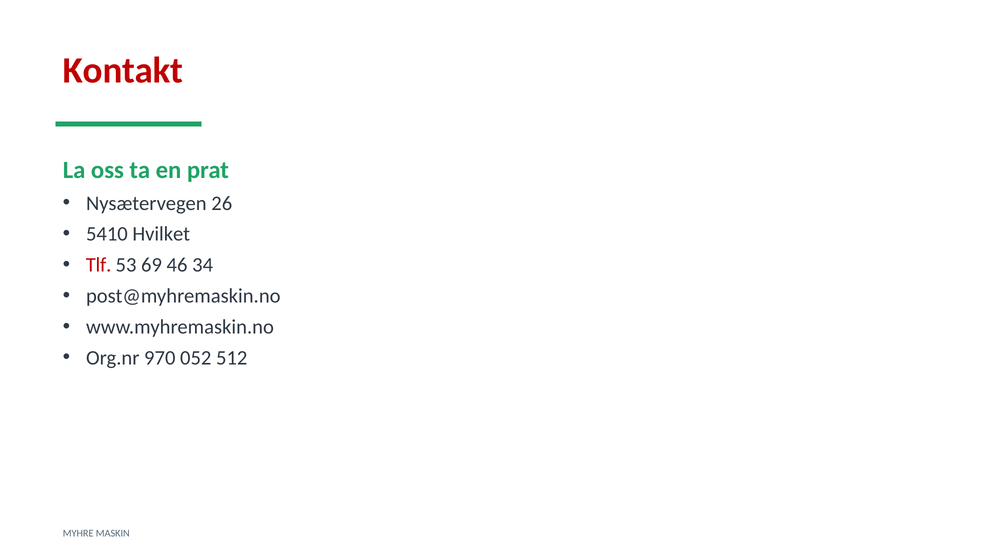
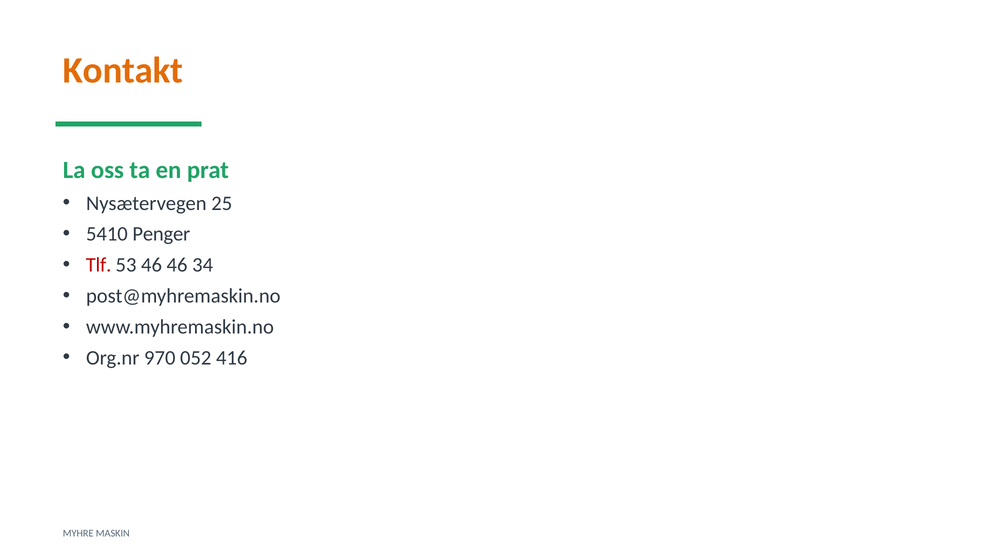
Kontakt colour: red -> orange (123, 71)
26: 26 -> 25 (222, 203)
Hvilket: Hvilket -> Penger (161, 234)
53 69: 69 -> 46 (152, 265)
512: 512 -> 416 (232, 358)
